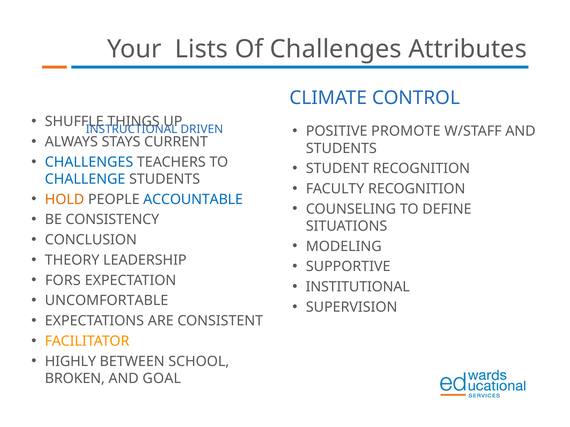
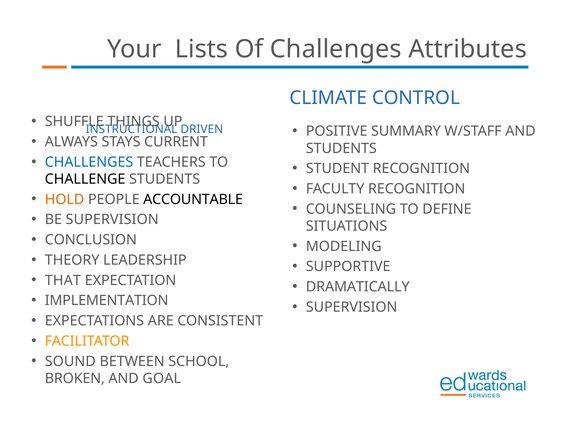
PROMOTE: PROMOTE -> SUMMARY (406, 131)
CHALLENGE colour: blue -> black (85, 179)
ACCOUNTABLE colour: blue -> black (193, 200)
BE CONSISTENCY: CONSISTENCY -> SUPERVISION (112, 220)
FORS: FORS -> THAT (63, 281)
INSTITUTIONAL: INSTITUTIONAL -> DRAMATICALLY (358, 287)
UNCOMFORTABLE: UNCOMFORTABLE -> IMPLEMENTATION (107, 301)
HIGHLY: HIGHLY -> SOUND (70, 362)
